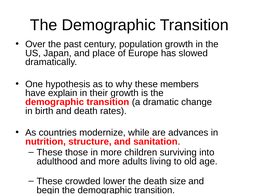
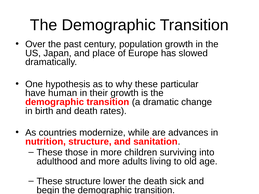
members: members -> particular (179, 84)
explain: explain -> human (63, 93)
These crowded: crowded -> structure (83, 181)
size: size -> sick (178, 181)
